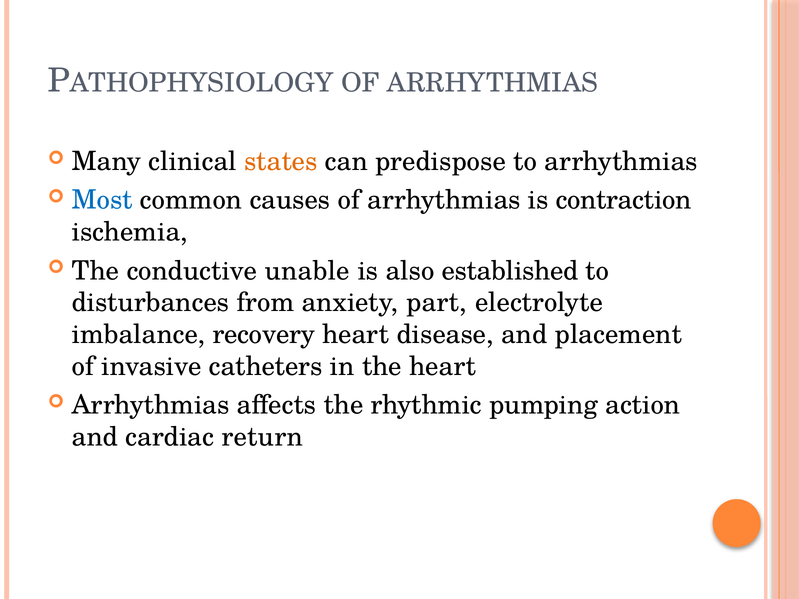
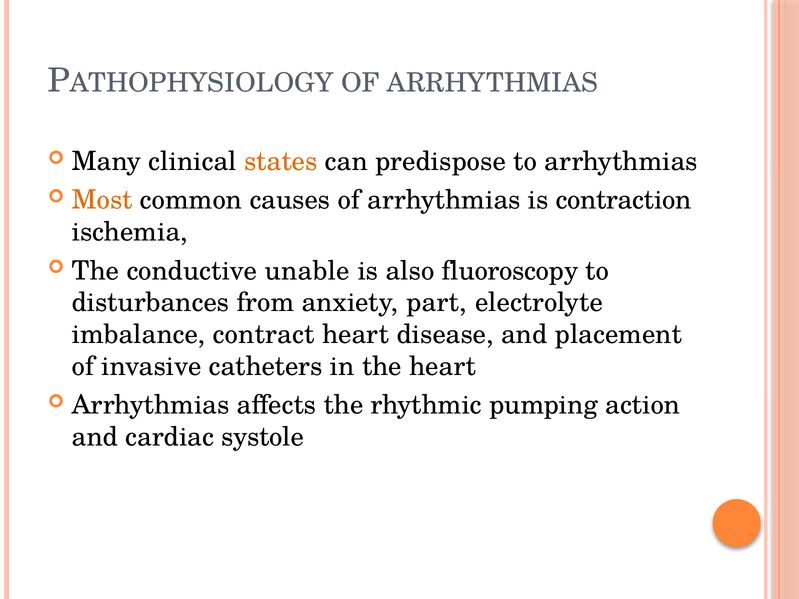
Most colour: blue -> orange (102, 200)
established: established -> fluoroscopy (510, 271)
recovery: recovery -> contract (264, 335)
return: return -> systole (263, 437)
